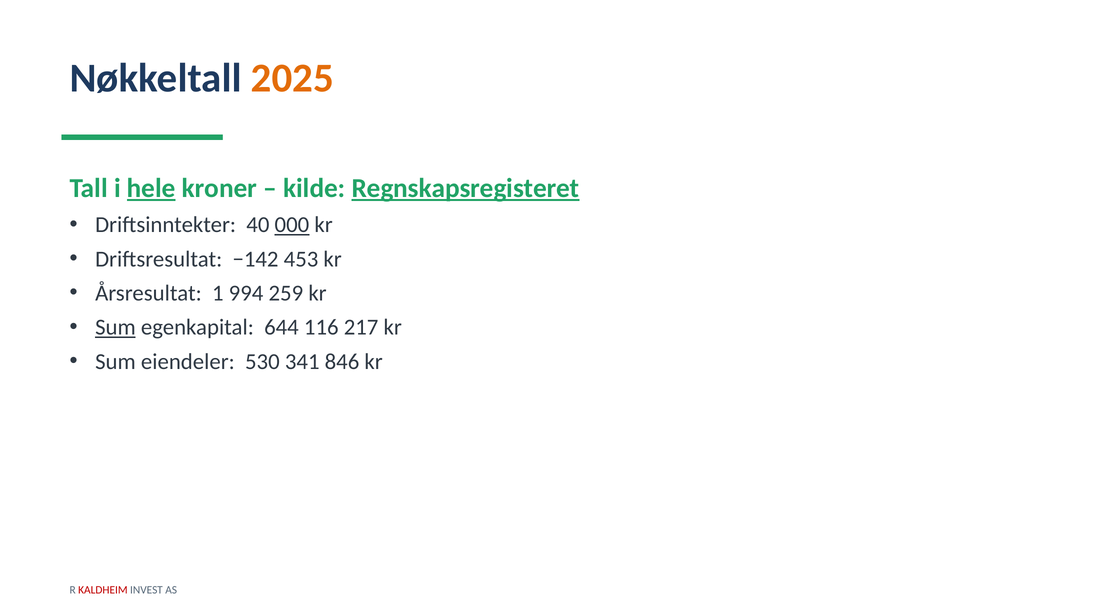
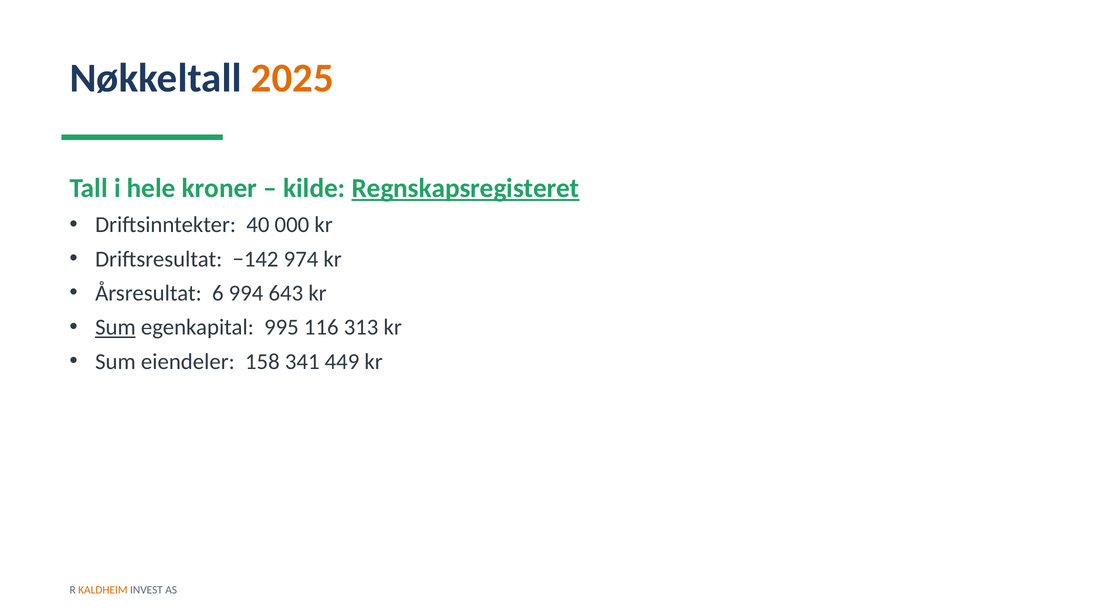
hele underline: present -> none (151, 188)
000 underline: present -> none (292, 225)
453: 453 -> 974 (301, 259)
1: 1 -> 6 (218, 293)
259: 259 -> 643 (286, 293)
644: 644 -> 995 (281, 327)
217: 217 -> 313 (361, 327)
530: 530 -> 158 (262, 361)
846: 846 -> 449 (342, 361)
KALDHEIM colour: red -> orange (103, 590)
